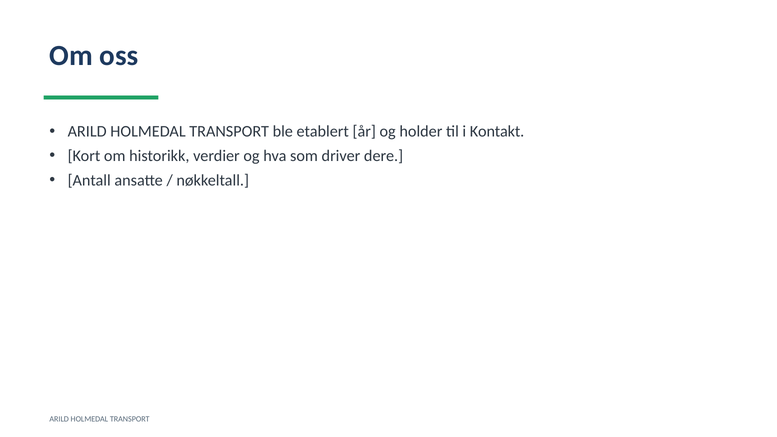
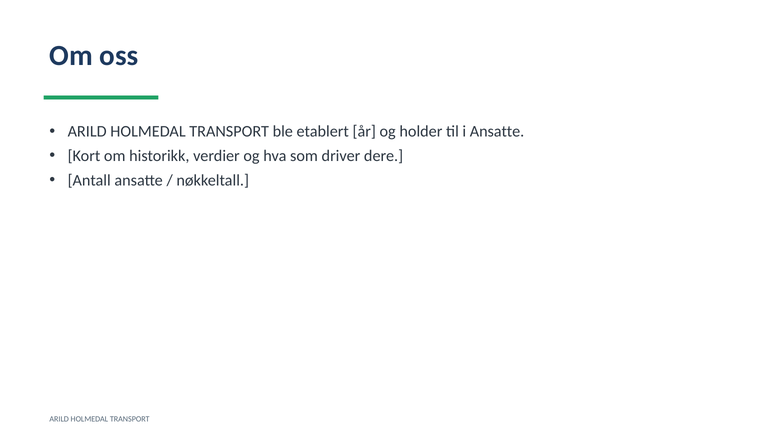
i Kontakt: Kontakt -> Ansatte (497, 132)
